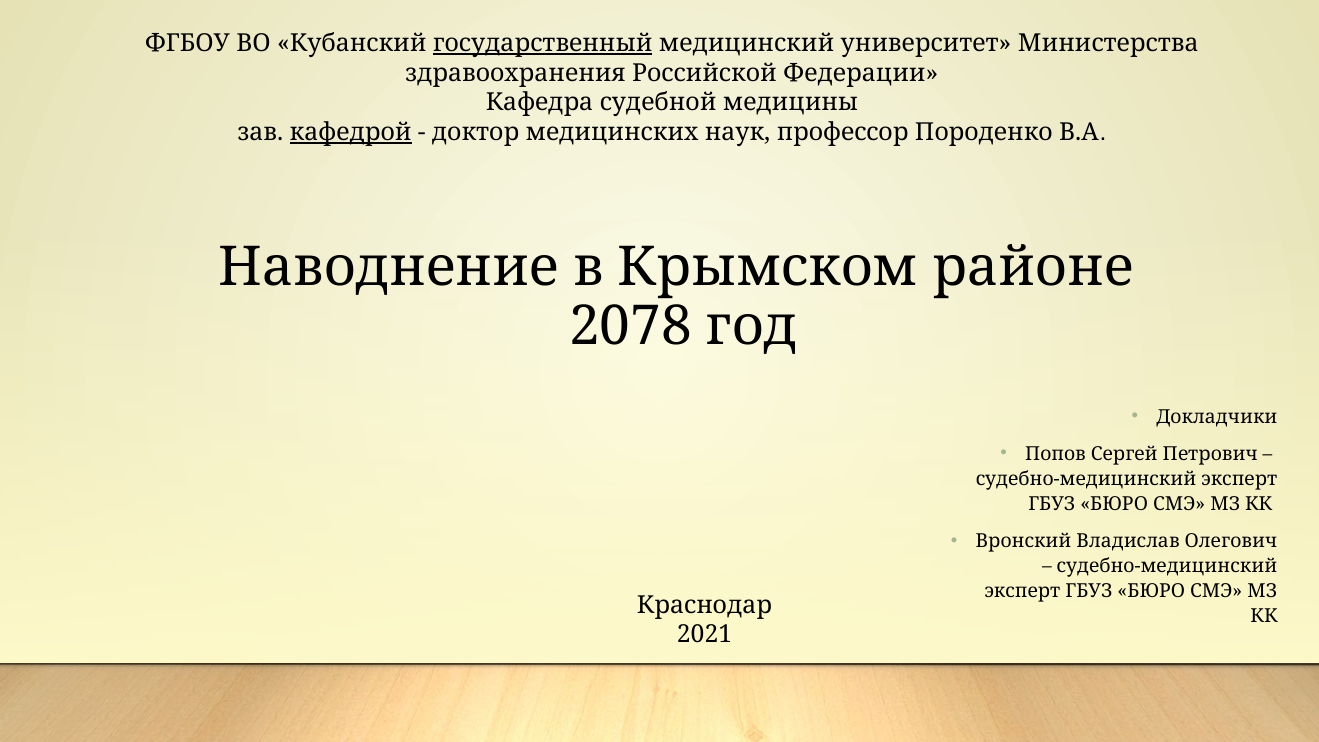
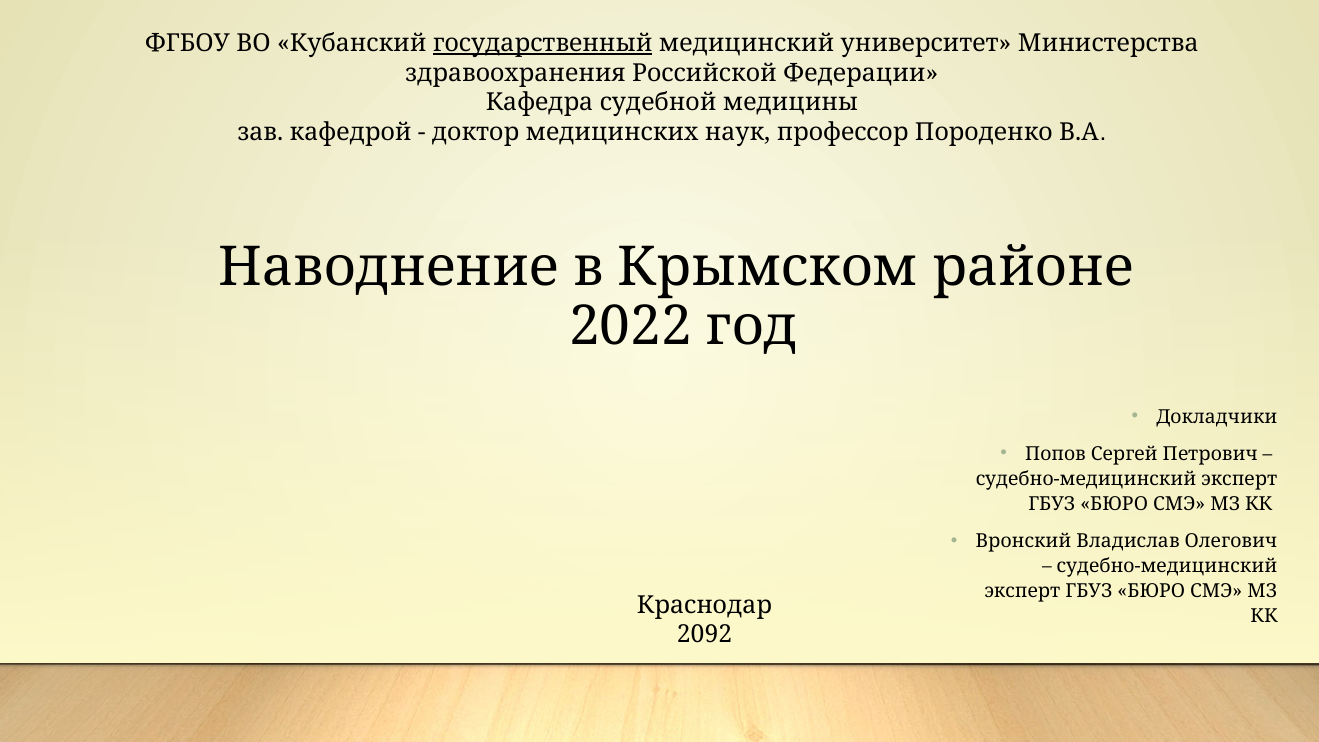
кафедрой underline: present -> none (351, 132)
2078: 2078 -> 2022 (630, 327)
2021: 2021 -> 2092 (705, 635)
